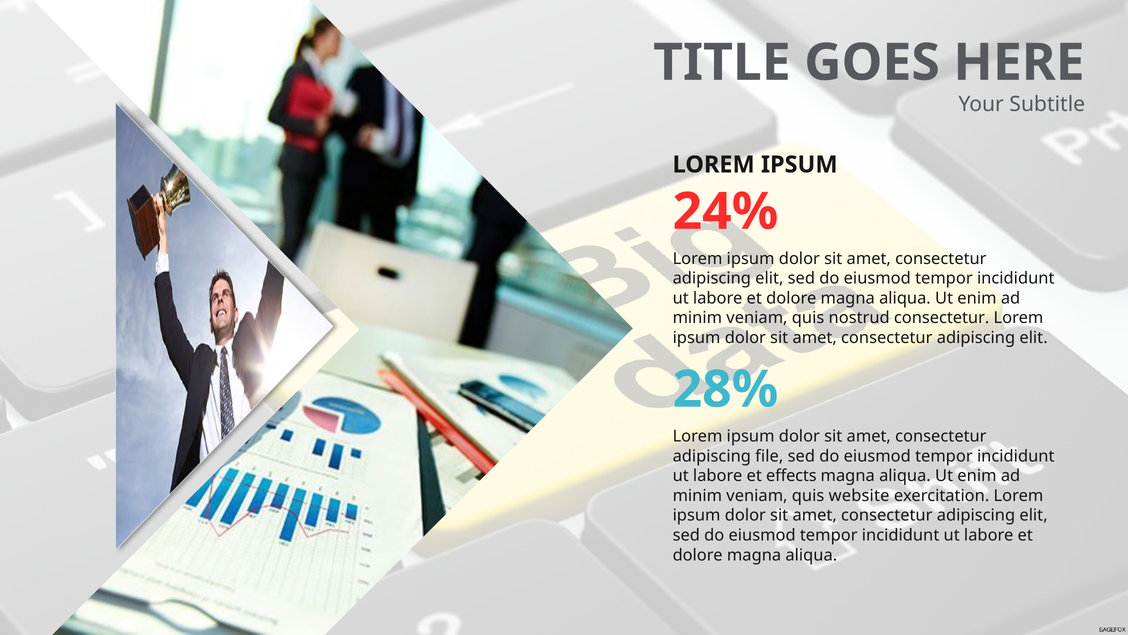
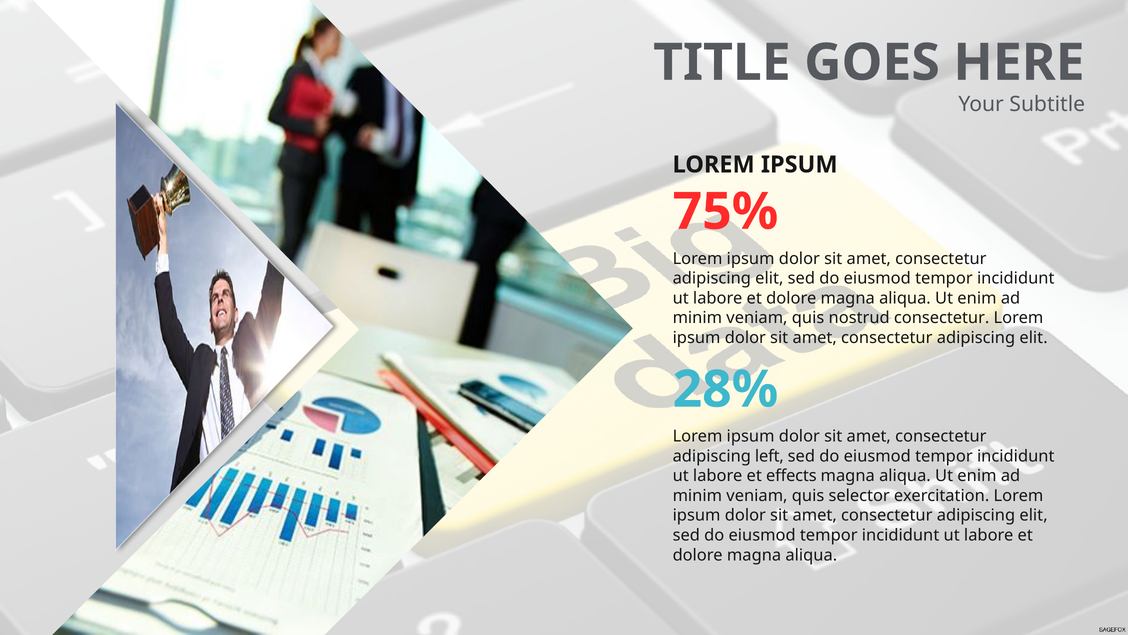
24%: 24% -> 75% (725, 212)
file: file -> left (769, 456)
website: website -> selector (859, 495)
